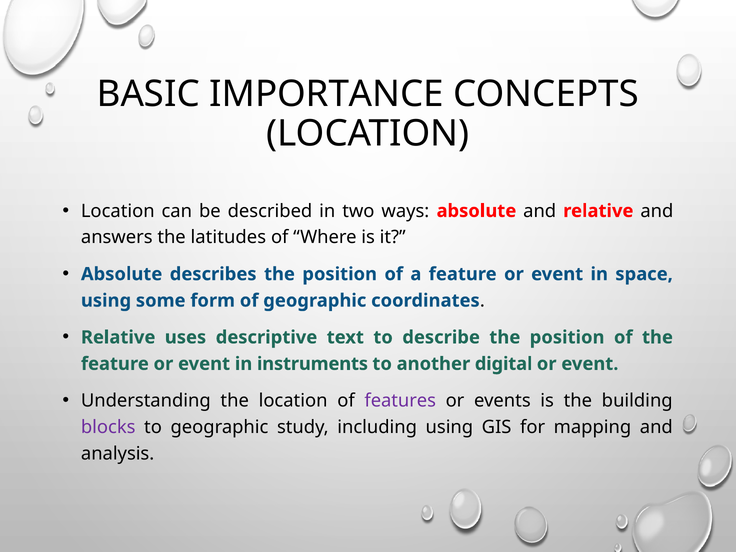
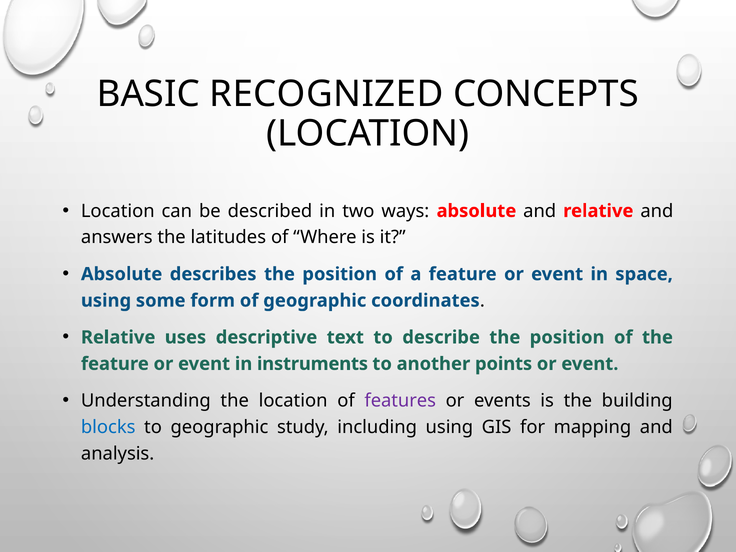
IMPORTANCE: IMPORTANCE -> RECOGNIZED (326, 94)
digital: digital -> points (504, 364)
blocks colour: purple -> blue (108, 427)
